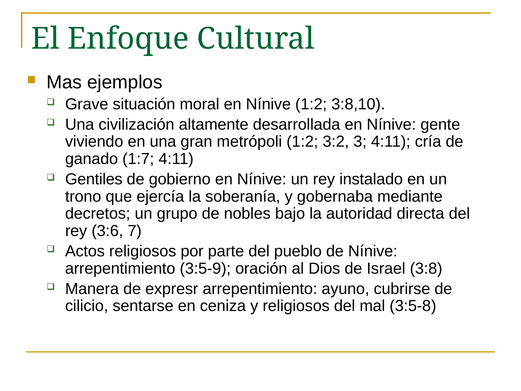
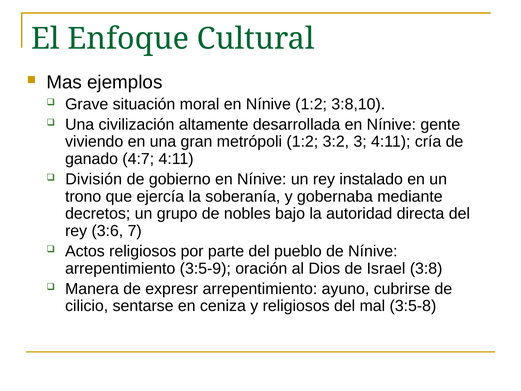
1:7: 1:7 -> 4:7 (138, 159)
Gentiles: Gentiles -> División (94, 179)
